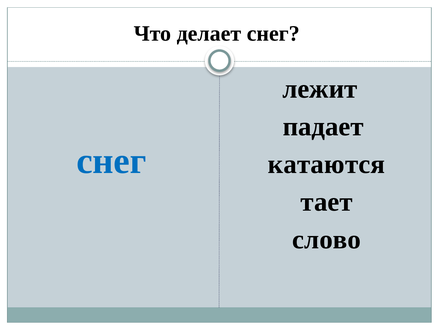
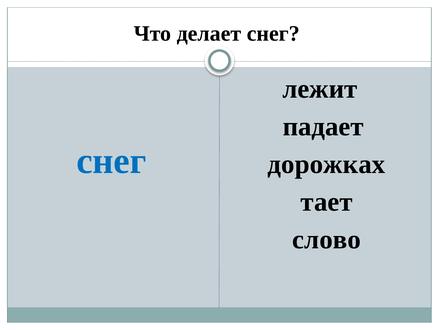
катаются: катаются -> дорожках (326, 164)
